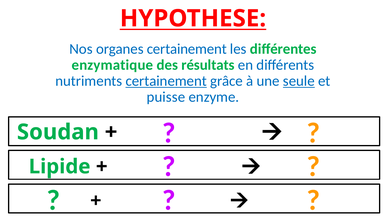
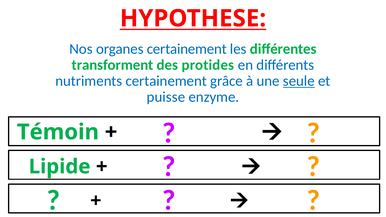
enzymatique: enzymatique -> transforment (113, 65)
résultats: résultats -> protides (208, 65)
certainement underline: present -> none (166, 81)
Soudan: Soudan -> Témoin (58, 132)
